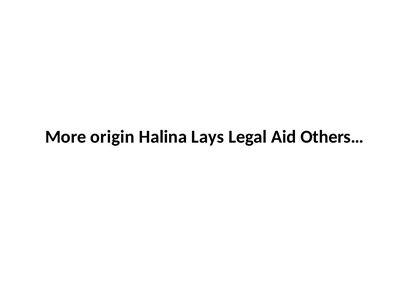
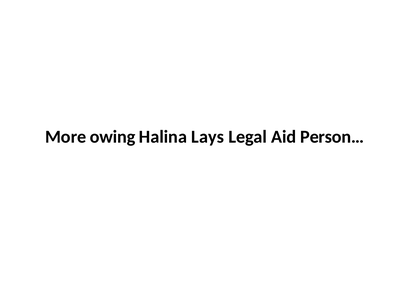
origin: origin -> owing (113, 137)
Others…: Others… -> Person… (332, 137)
